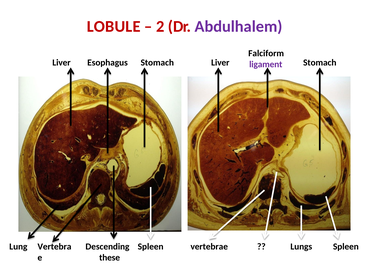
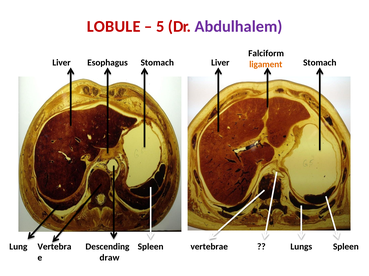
2: 2 -> 5 (160, 26)
ligament colour: purple -> orange (266, 65)
these: these -> draw (110, 258)
